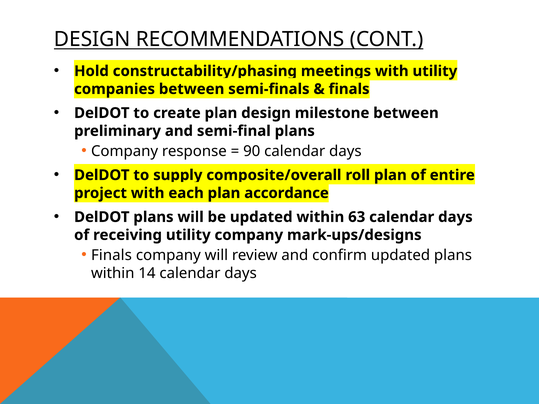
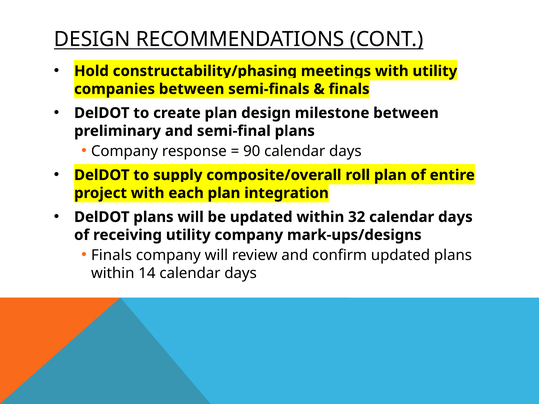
accordance: accordance -> integration (286, 193)
63: 63 -> 32 (357, 217)
